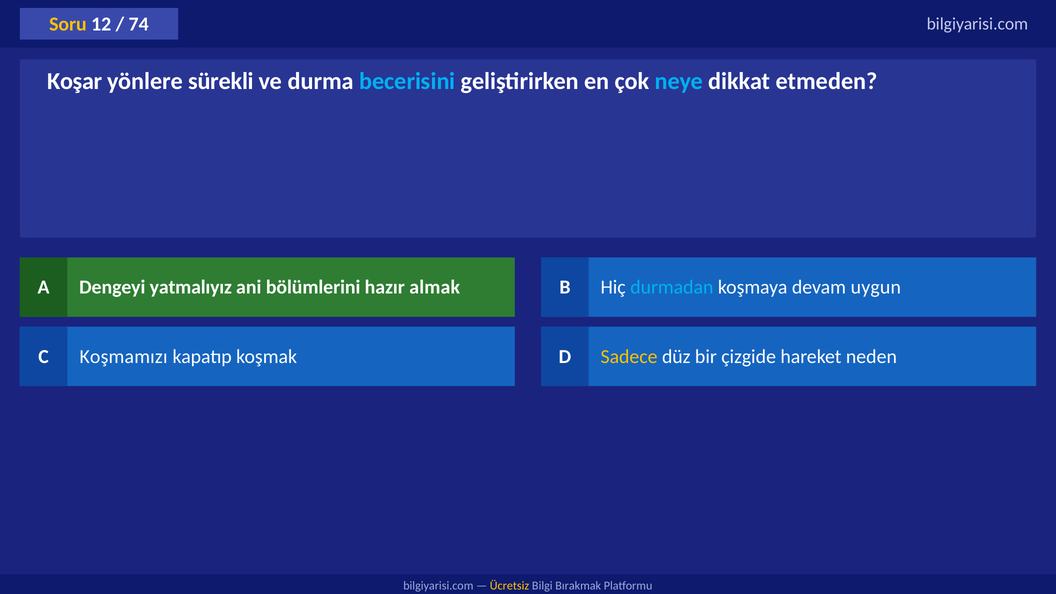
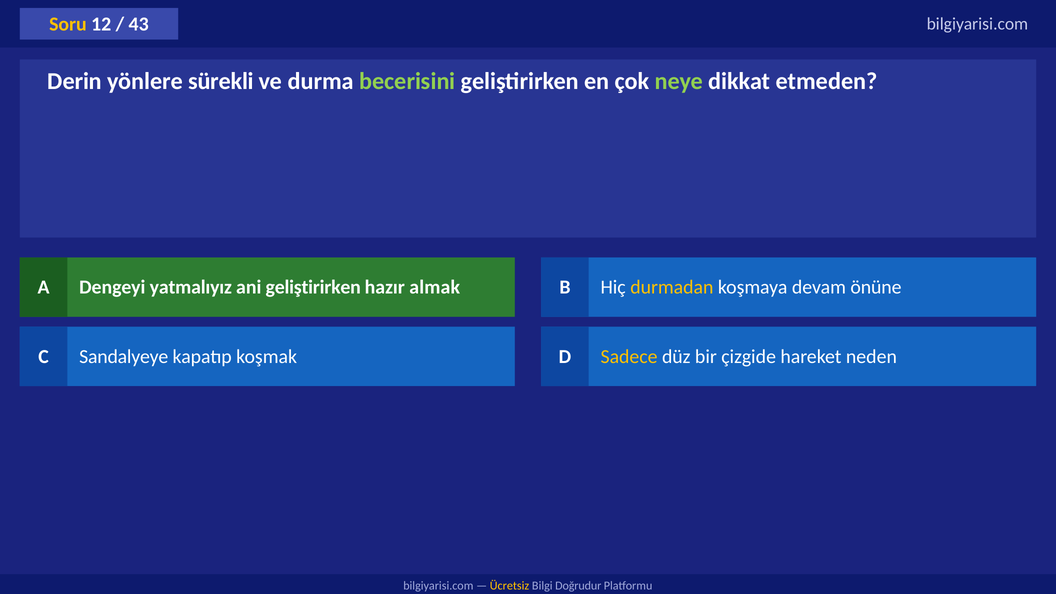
74: 74 -> 43 (139, 24)
Koşar: Koşar -> Derin (75, 81)
becerisini colour: light blue -> light green (407, 81)
neye colour: light blue -> light green (679, 81)
ani bölümlerini: bölümlerini -> geliştirirken (313, 287)
durmadan colour: light blue -> yellow (672, 287)
uygun: uygun -> önüne (876, 287)
Koşmamızı: Koşmamızı -> Sandalyeye (124, 357)
Bırakmak: Bırakmak -> Doğrudur (578, 586)
